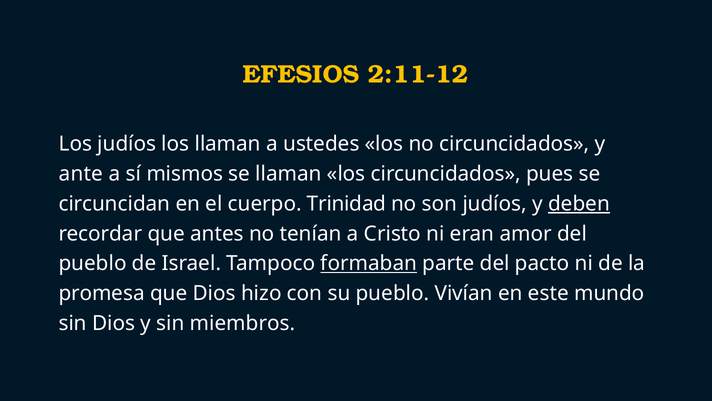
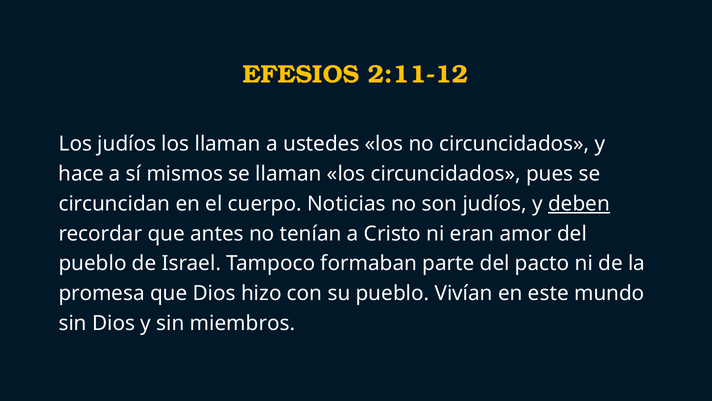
ante: ante -> hace (81, 174)
Trinidad: Trinidad -> Noticias (346, 204)
formaban underline: present -> none (369, 263)
